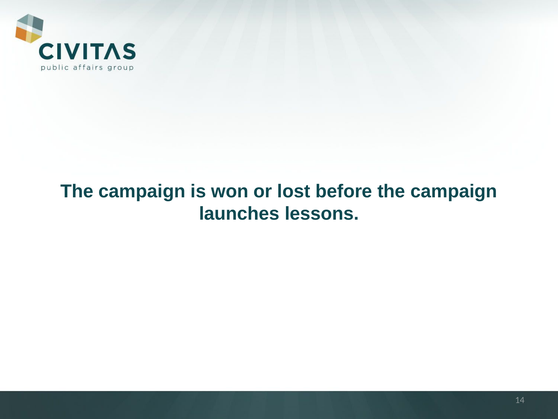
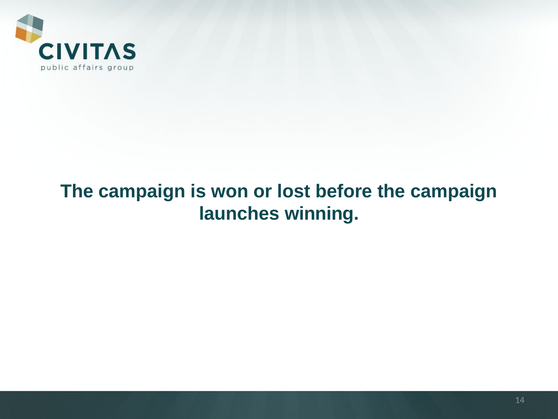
lessons: lessons -> winning (322, 213)
